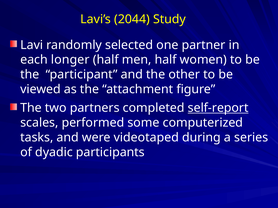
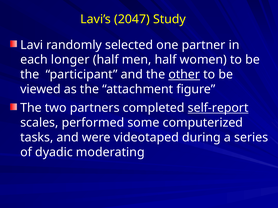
2044: 2044 -> 2047 (132, 19)
other underline: none -> present (184, 75)
participants: participants -> moderating (110, 153)
